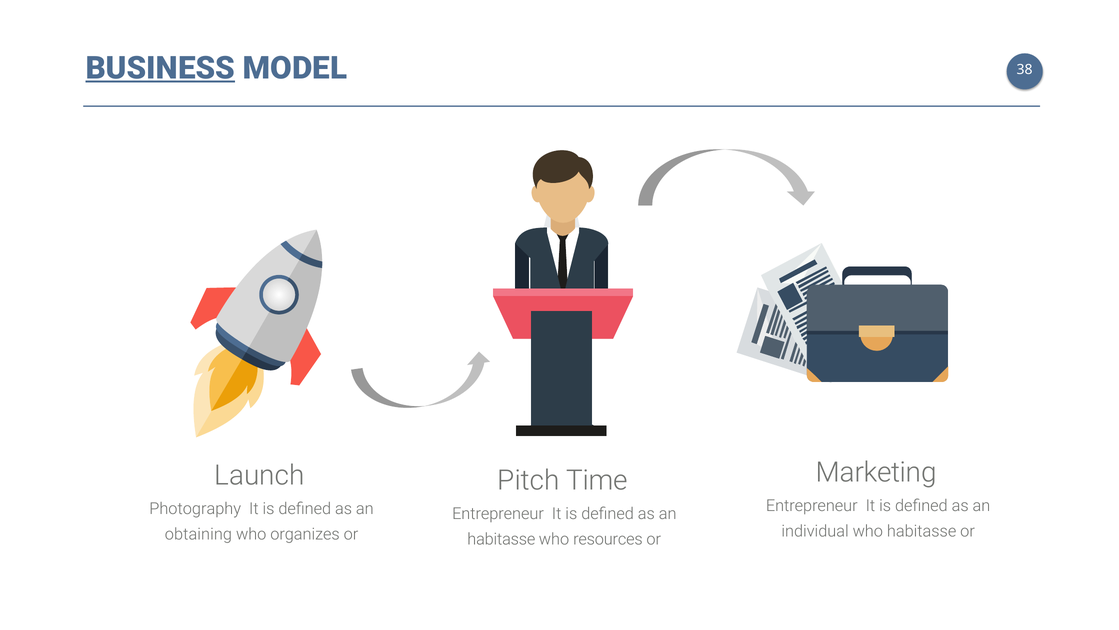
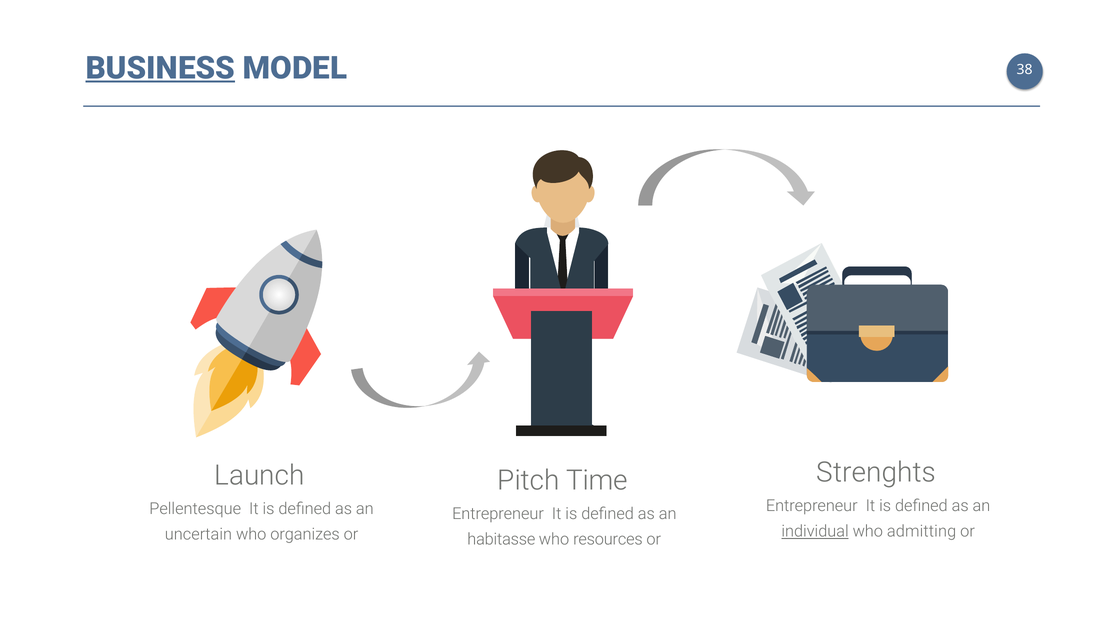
Marketing: Marketing -> Strenghts (876, 472)
Photography: Photography -> Pellentesque (195, 509)
individual underline: none -> present (815, 531)
who habitasse: habitasse -> admitting (922, 531)
obtaining: obtaining -> uncertain (198, 534)
